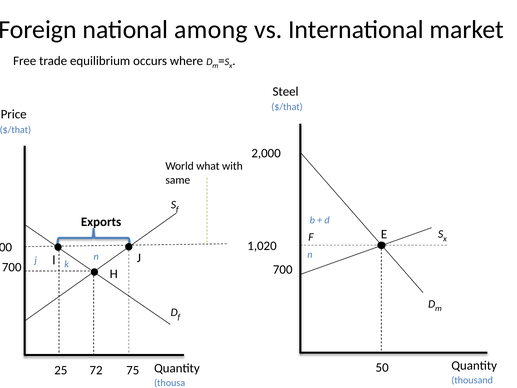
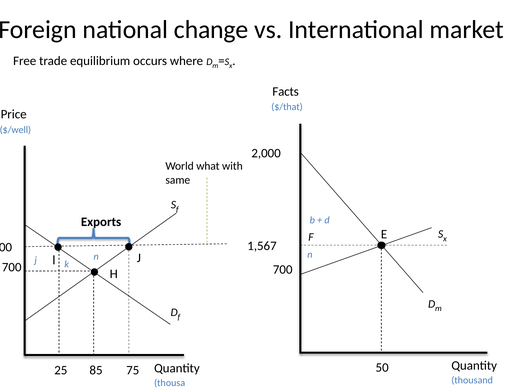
among: among -> change (211, 30)
Steel: Steel -> Facts (286, 92)
$/that: $/that -> $/well (15, 130)
1,020: 1,020 -> 1,567 (262, 246)
72: 72 -> 85 (96, 370)
